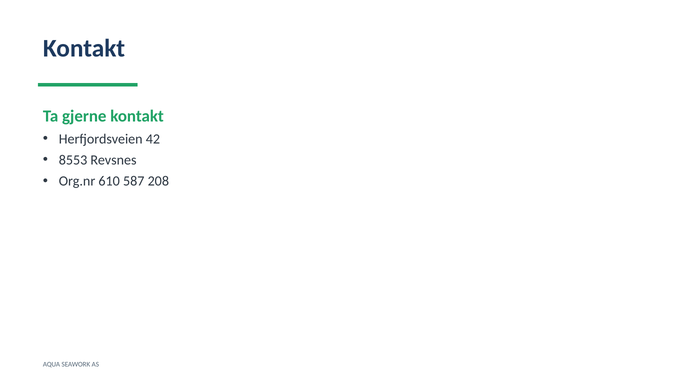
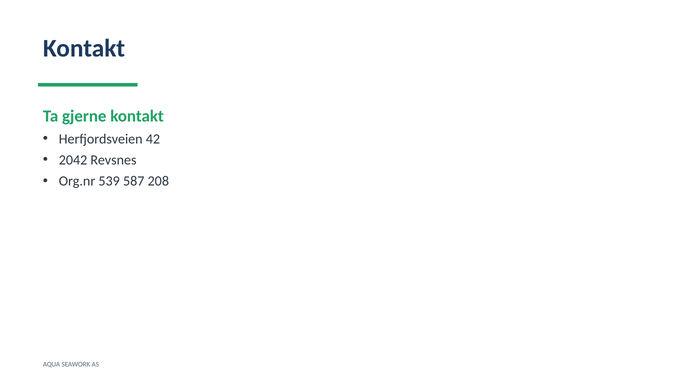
8553: 8553 -> 2042 (73, 160)
610: 610 -> 539 (109, 181)
